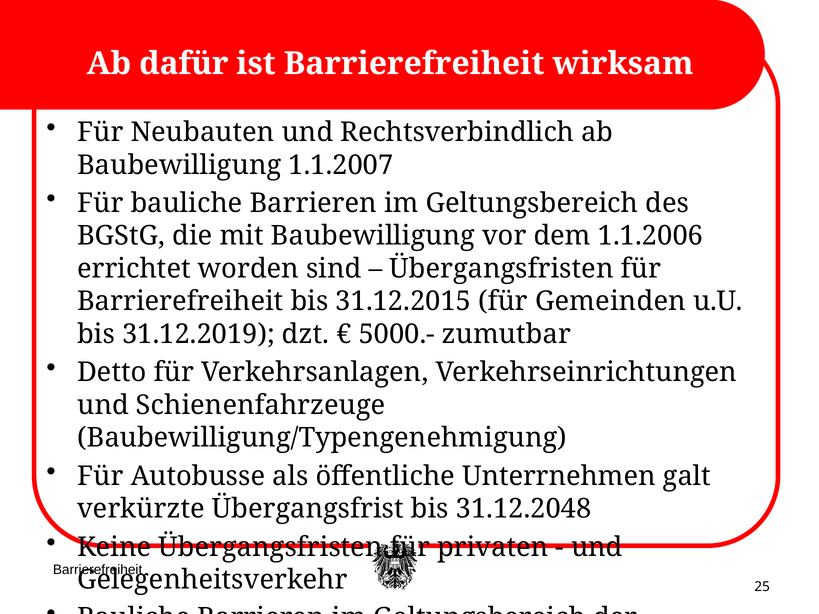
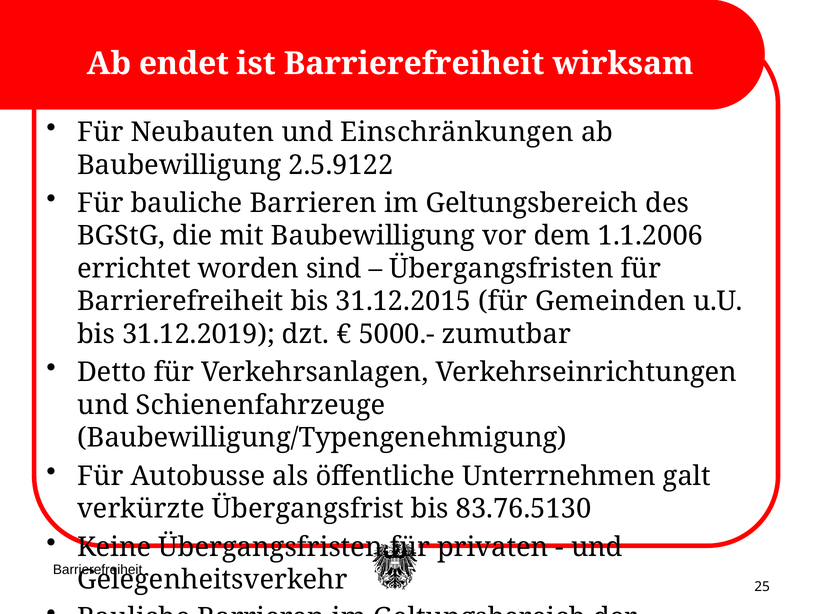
dafür: dafür -> endet (184, 64)
Rechtsverbindlich: Rechtsverbindlich -> Einschränkungen (457, 132)
1.1.2007: 1.1.2007 -> 2.5.9122 (341, 165)
31.12.2048: 31.12.2048 -> 83.76.5130 (524, 509)
